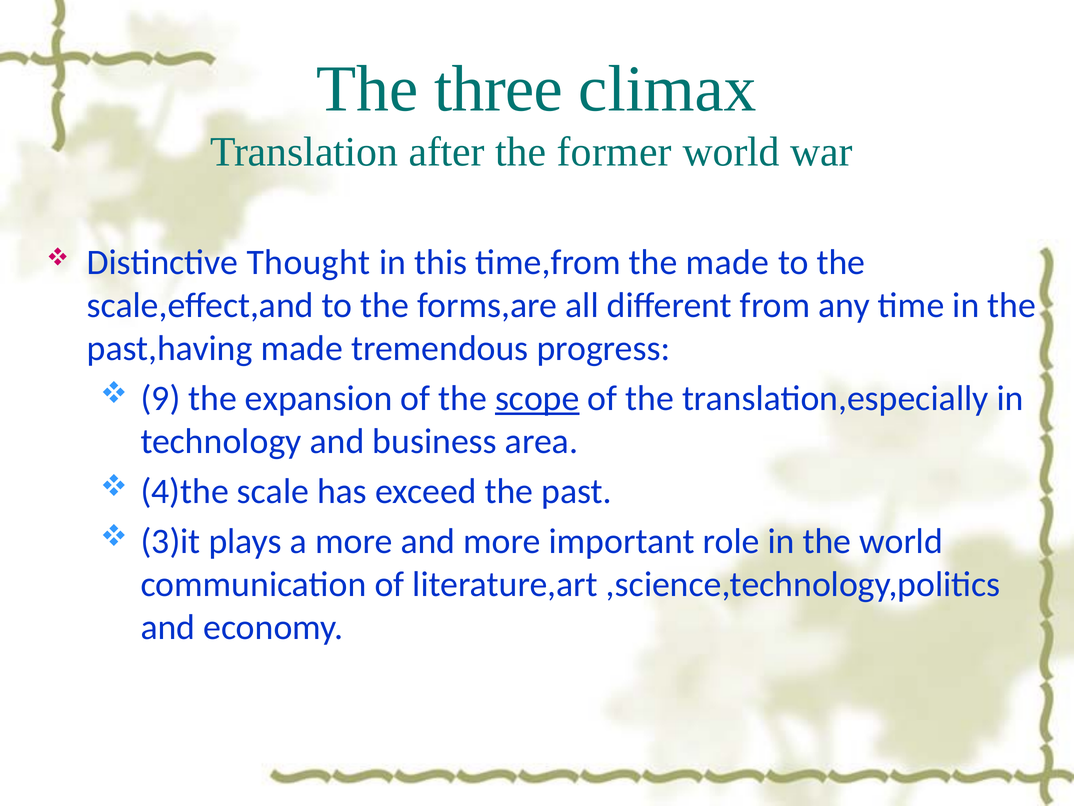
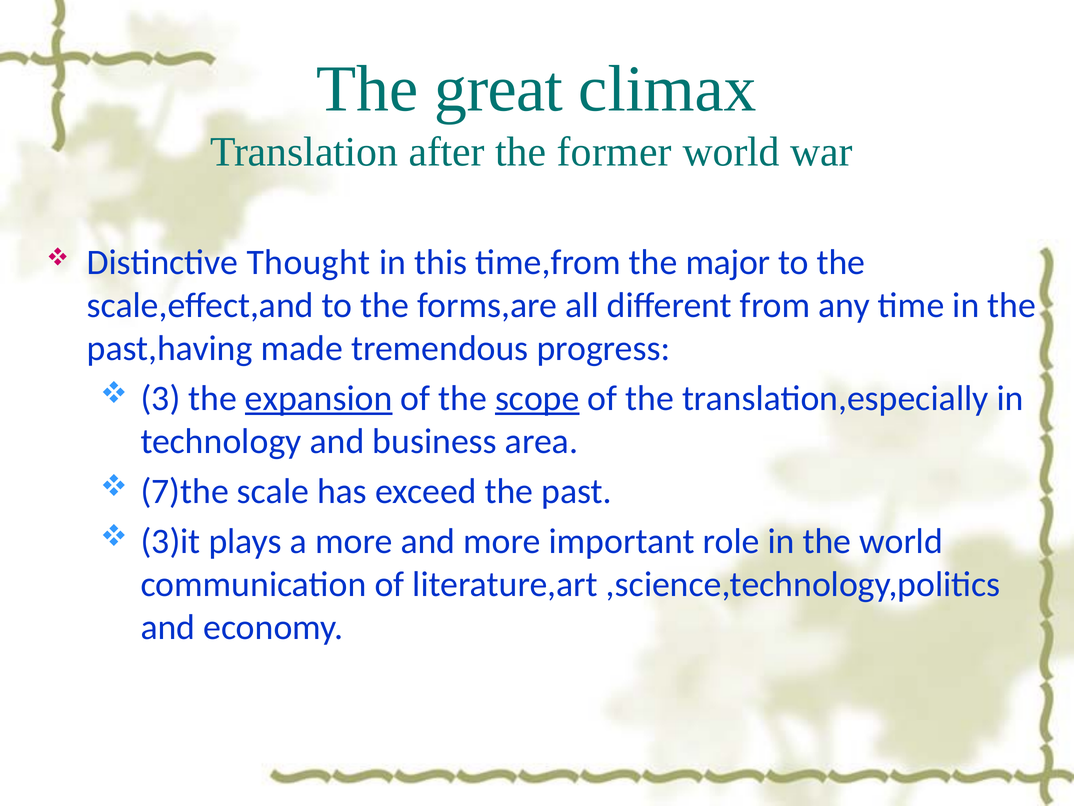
three: three -> great (499, 89)
the made: made -> major (728, 262)
9: 9 -> 3 (160, 398)
expansion underline: none -> present (319, 398)
4)the: 4)the -> 7)the (185, 491)
